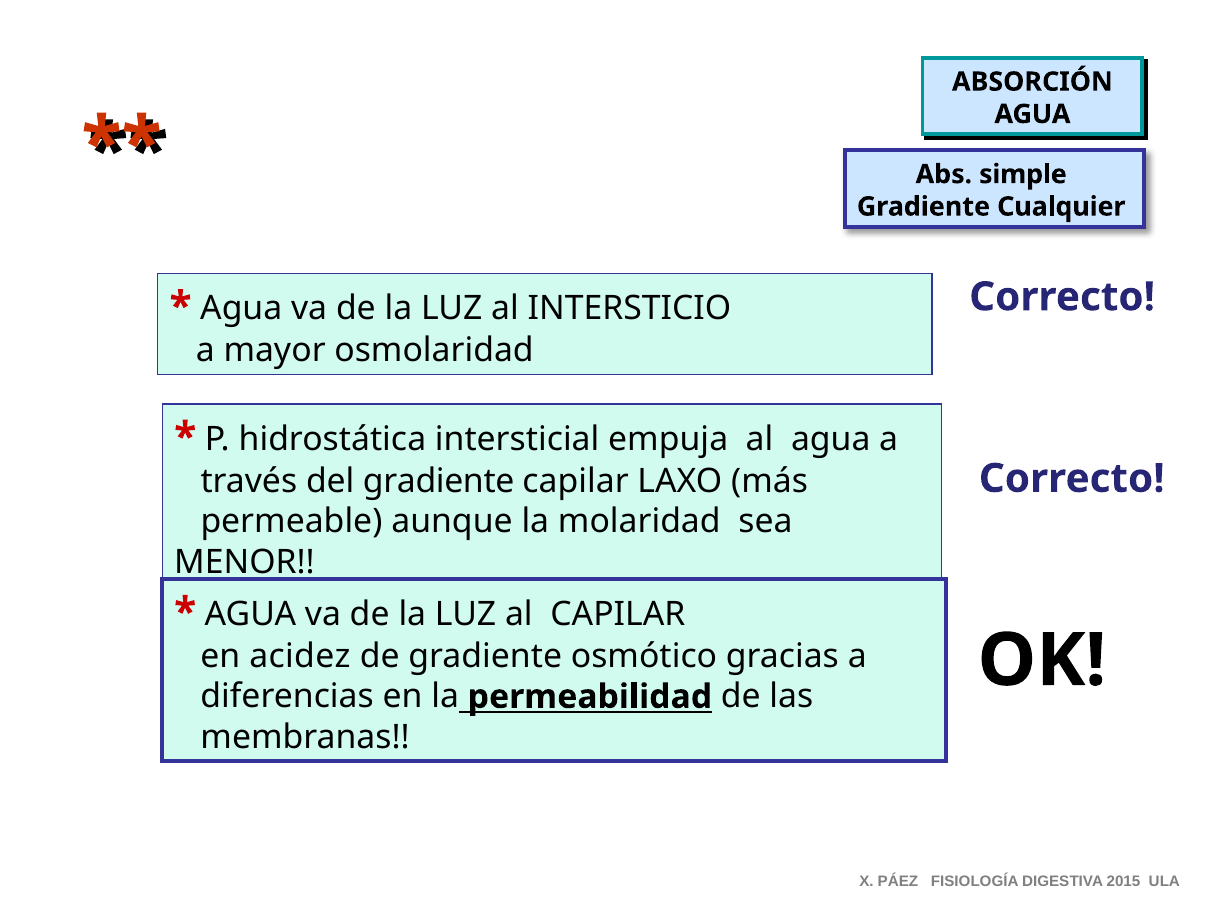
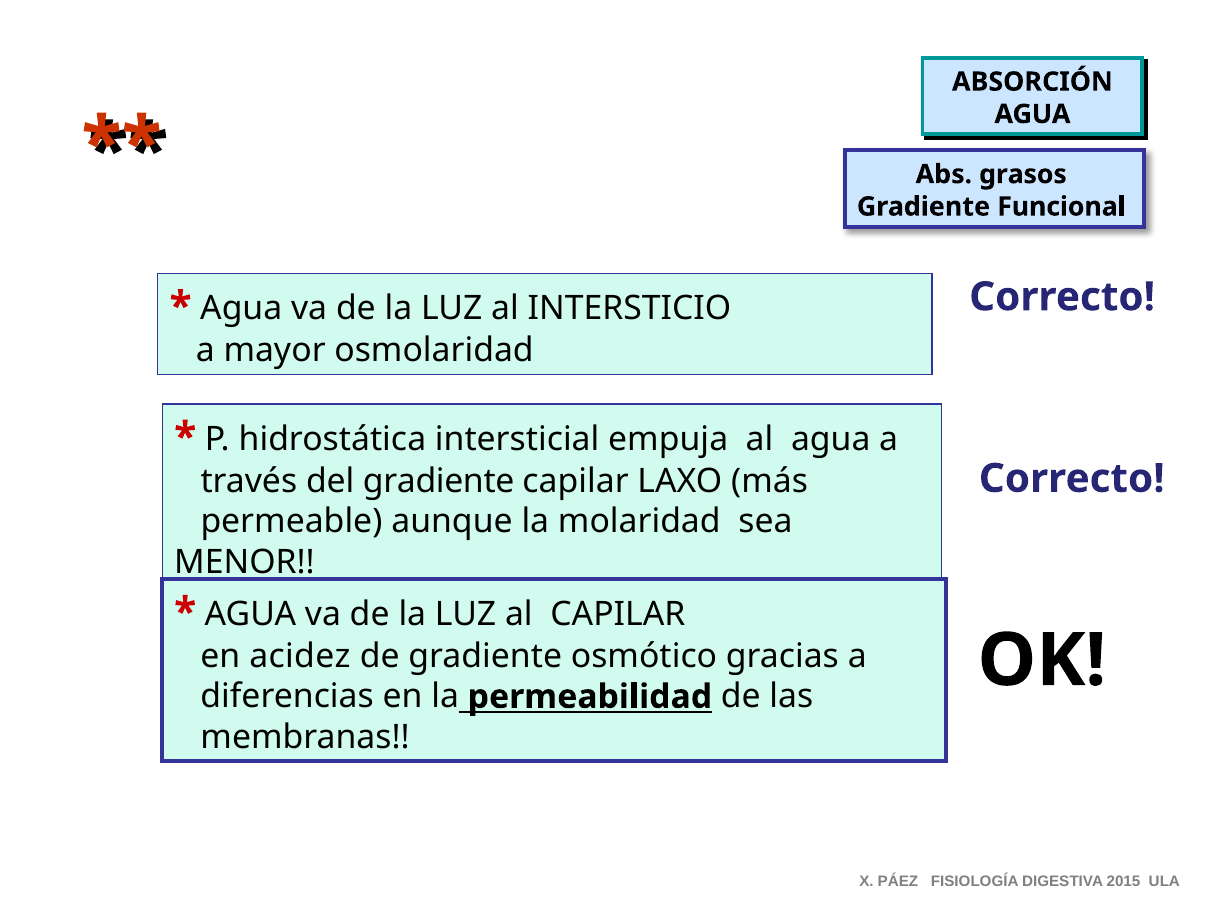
simple: simple -> grasos (1023, 174)
Cualquier: Cualquier -> Funcional (1061, 207)
